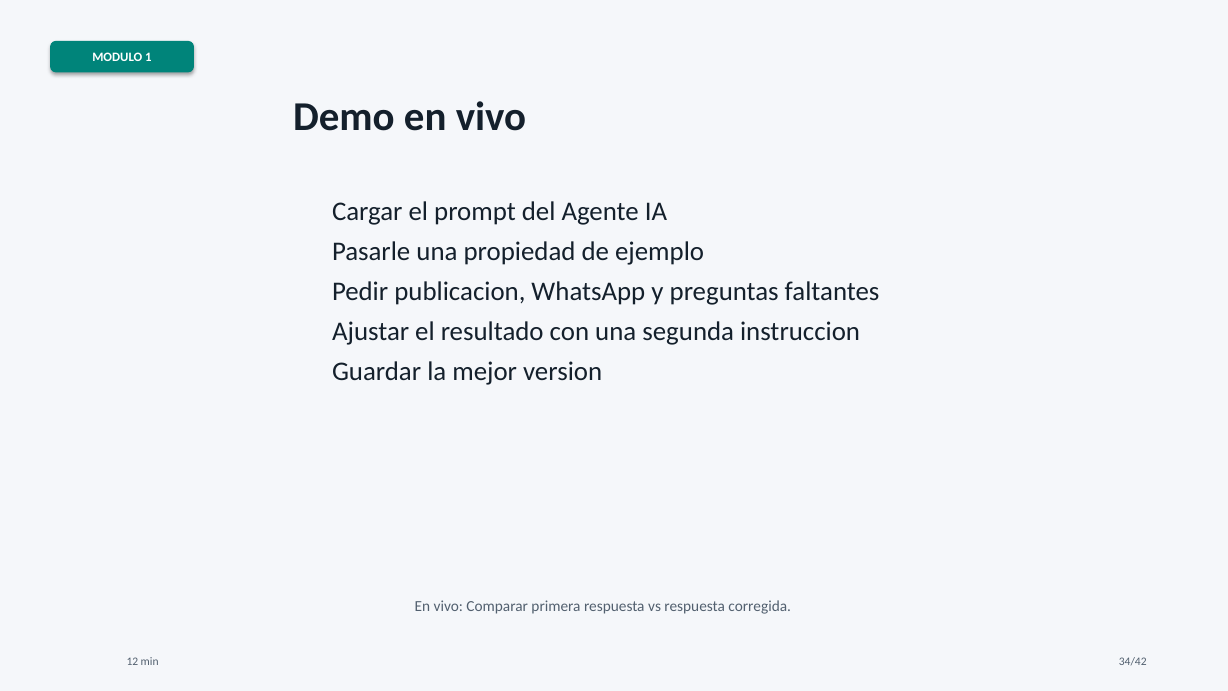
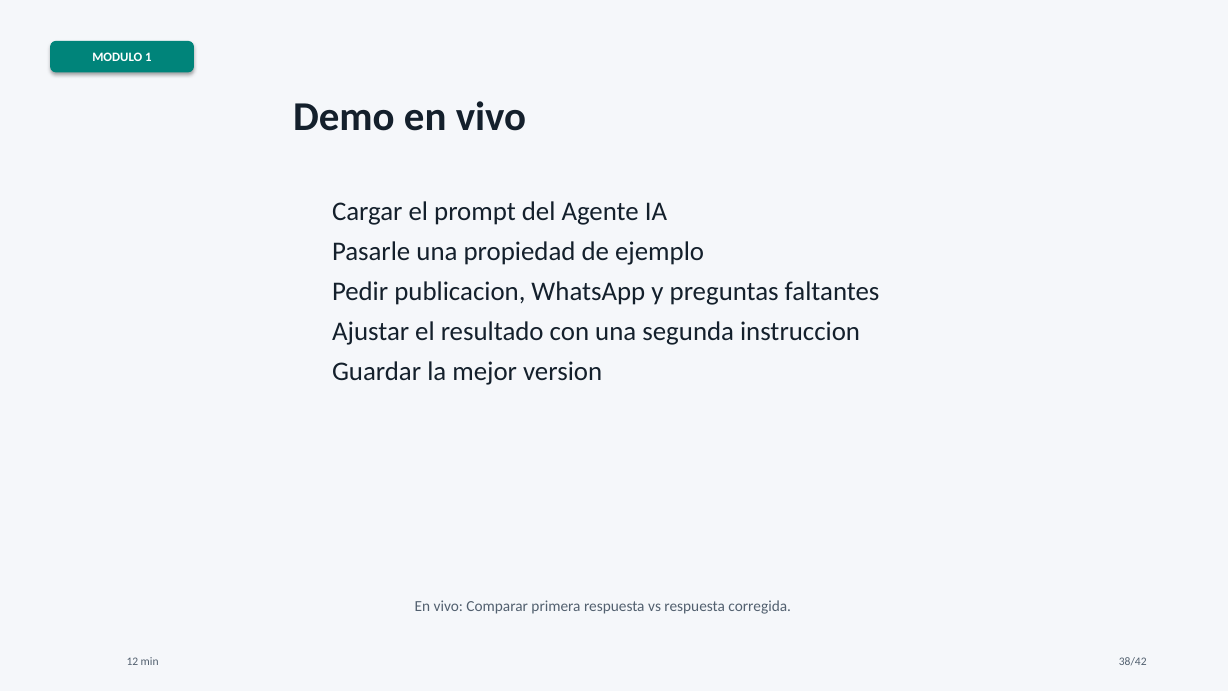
34/42: 34/42 -> 38/42 (1133, 662)
